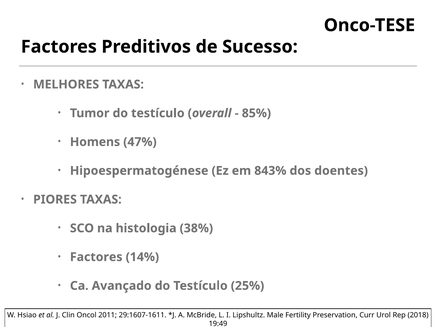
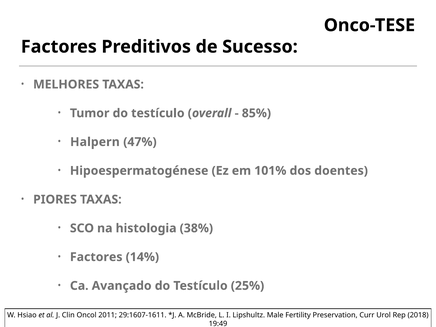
Homens: Homens -> Halpern (95, 142)
843%: 843% -> 101% (270, 171)
